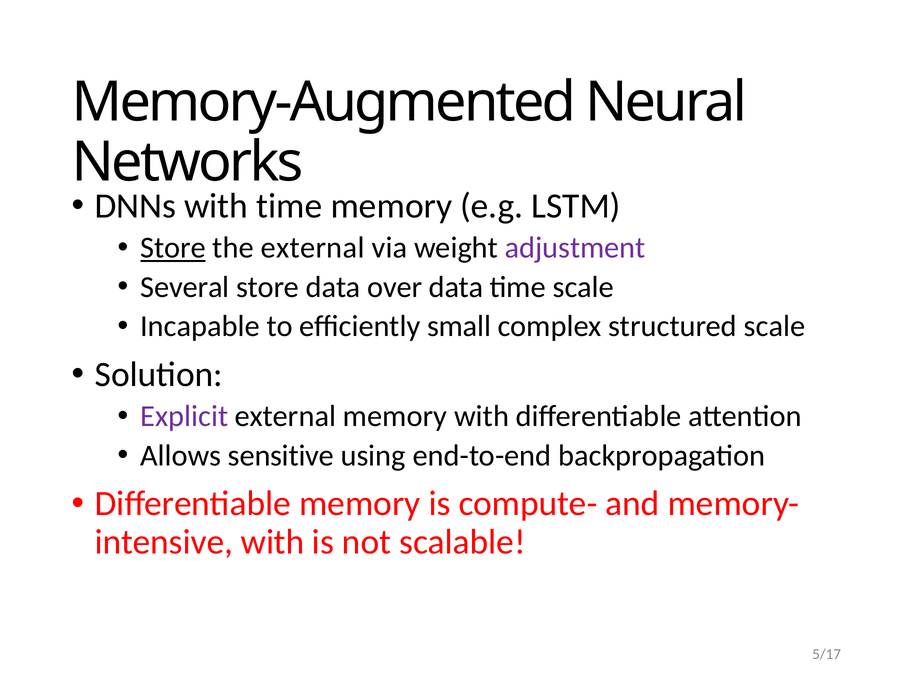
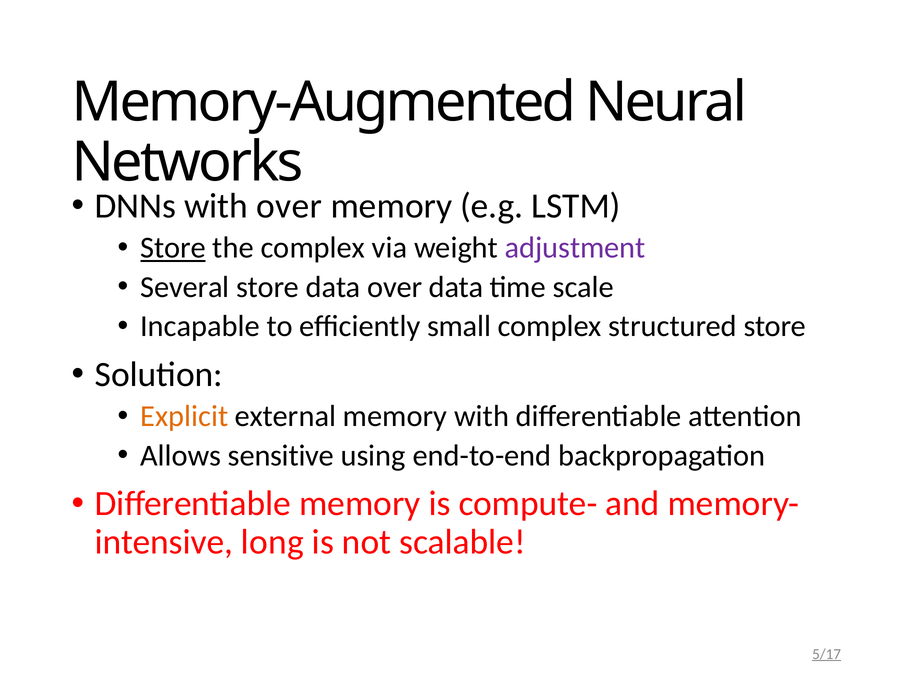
with time: time -> over (289, 206)
the external: external -> complex (313, 248)
structured scale: scale -> store (775, 326)
Explicit colour: purple -> orange (184, 416)
with: with -> long (272, 542)
5/17 underline: none -> present (827, 654)
